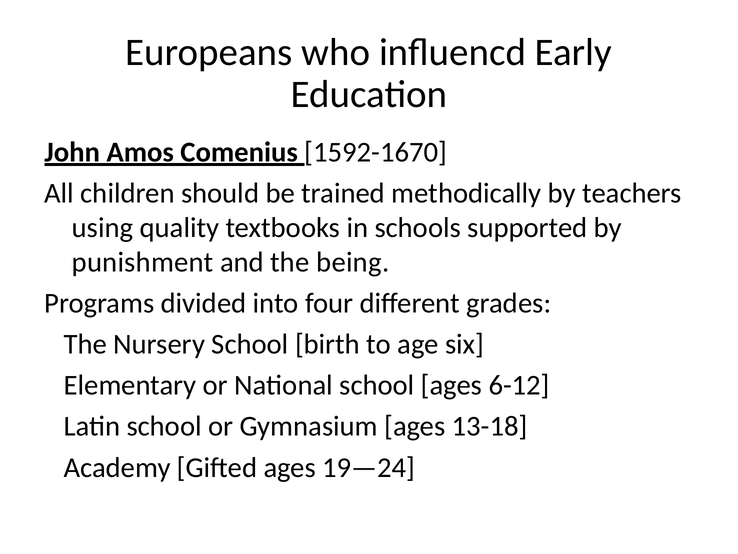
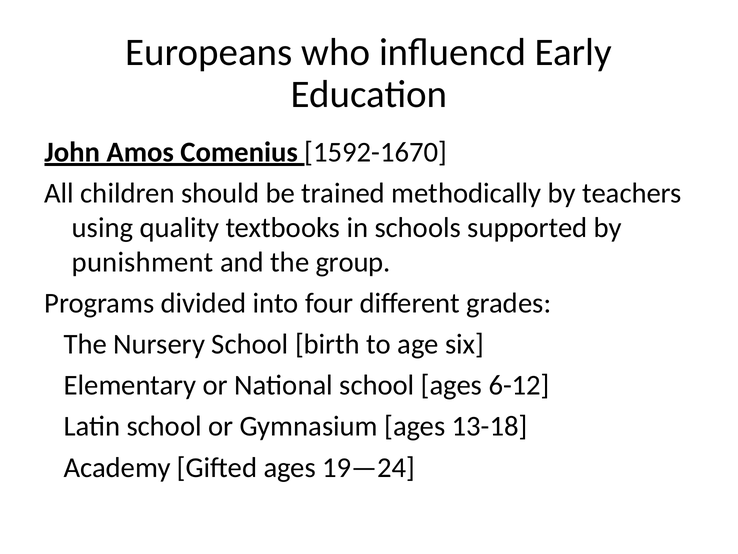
being: being -> group (353, 262)
